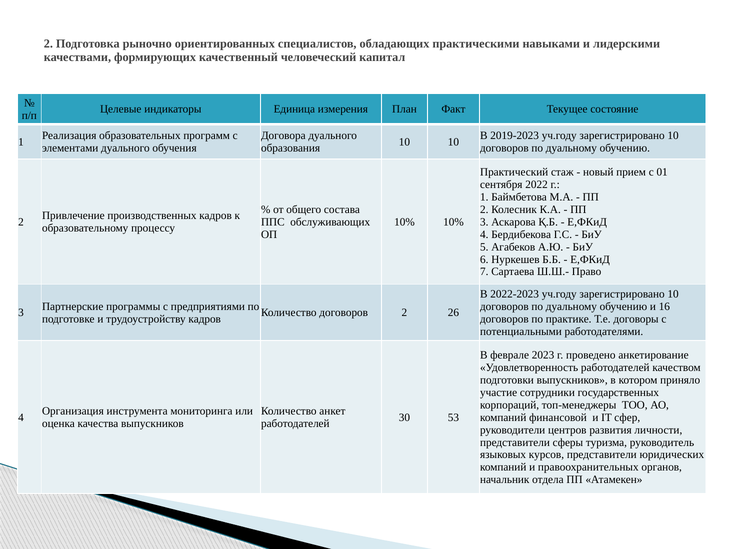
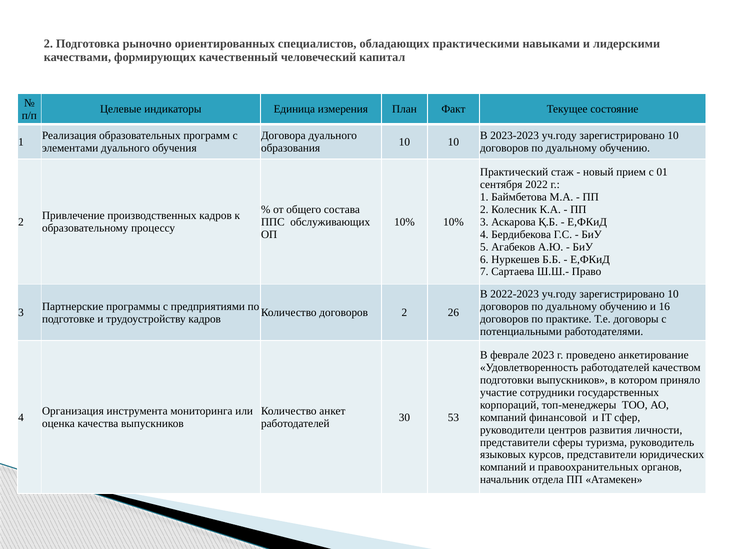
2019-2023: 2019-2023 -> 2023-2023 (515, 136)
